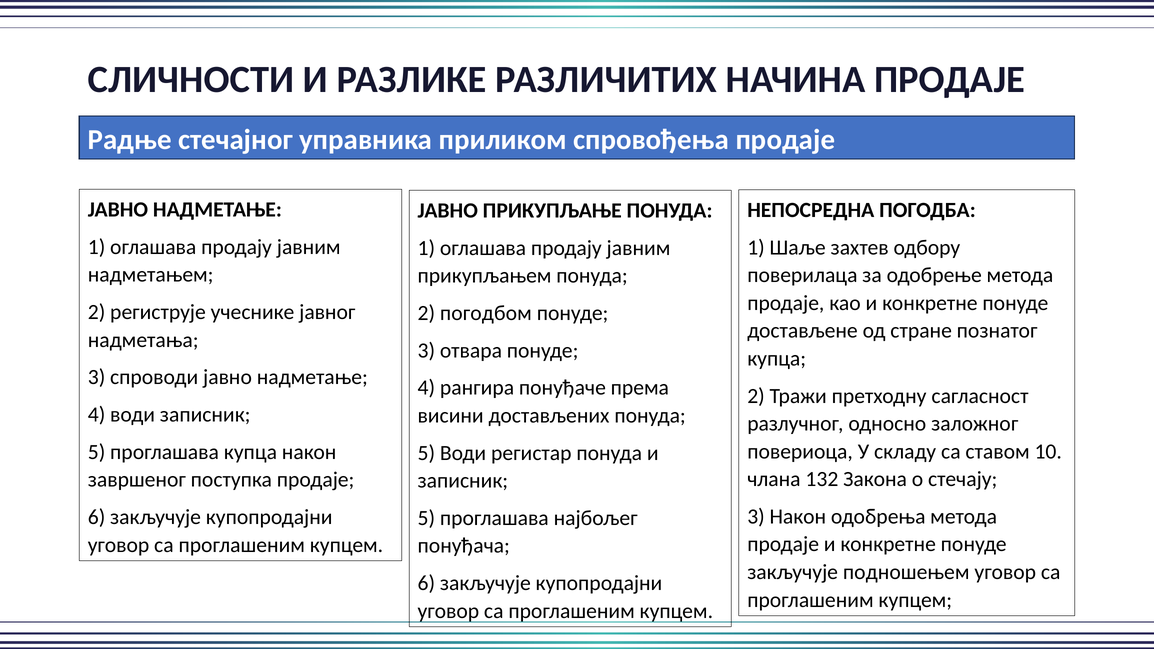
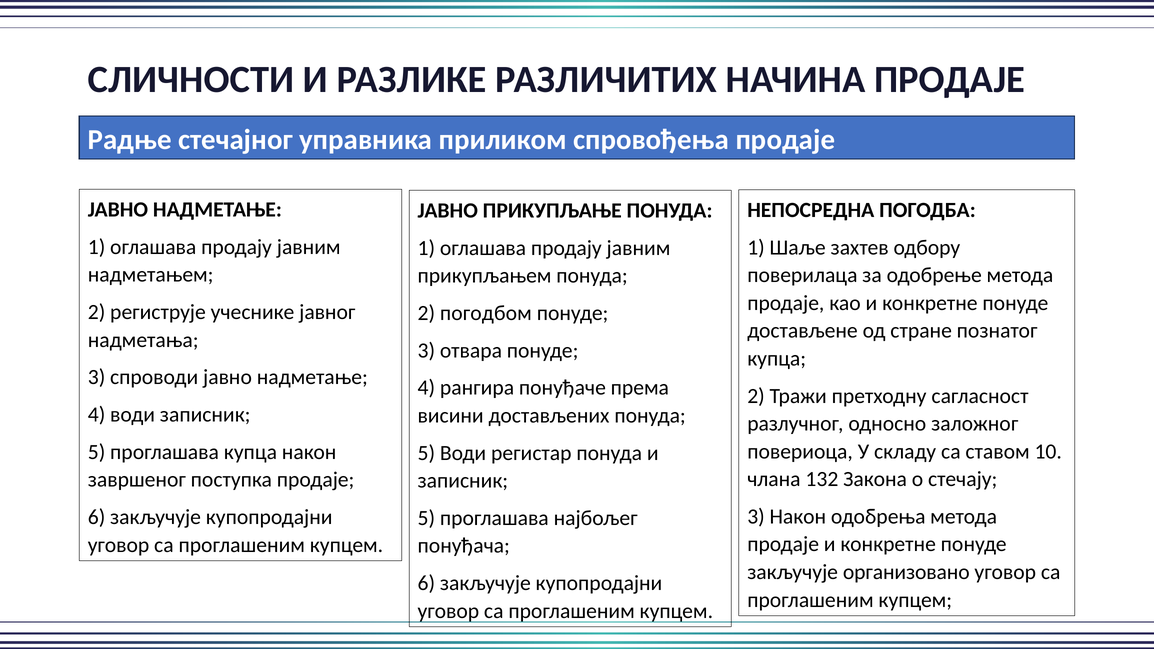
подношењем: подношењем -> организовано (906, 572)
